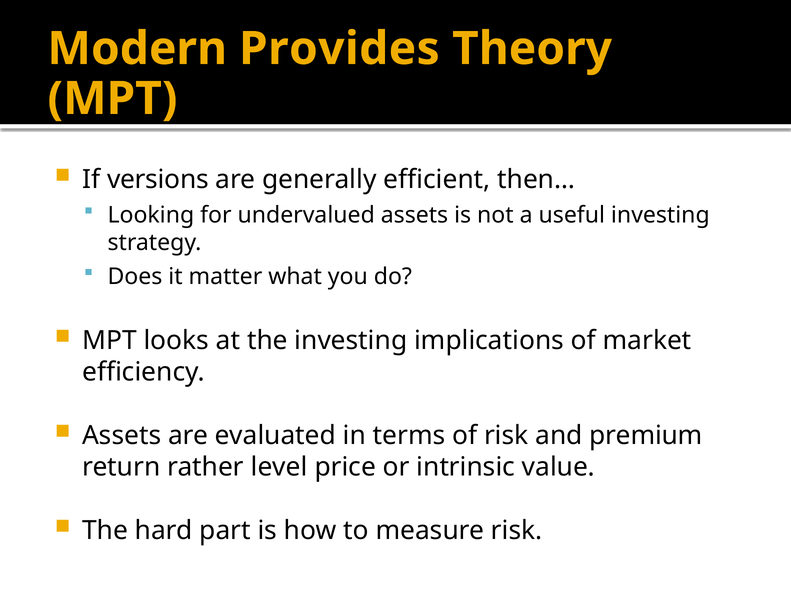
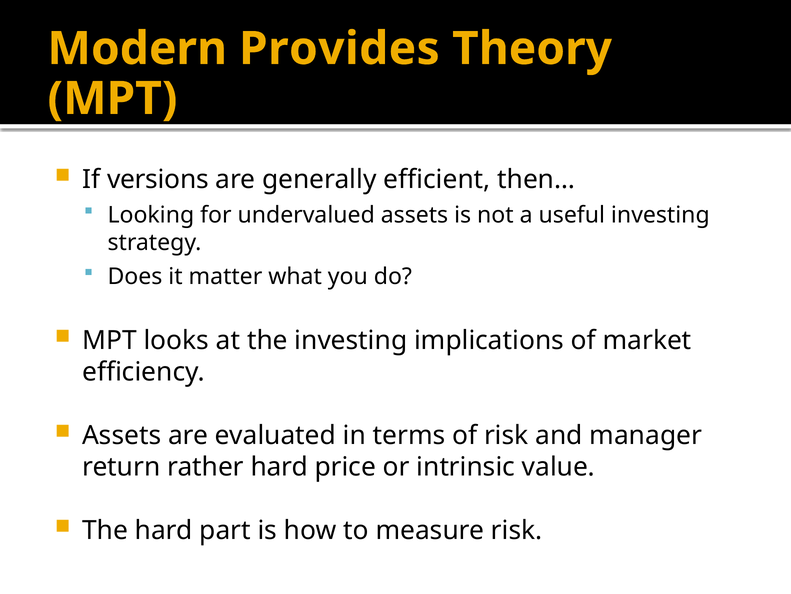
premium: premium -> manager (646, 435)
rather level: level -> hard (279, 467)
